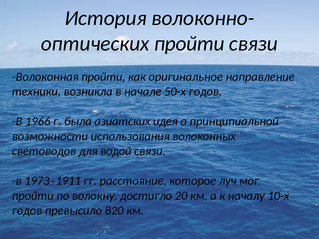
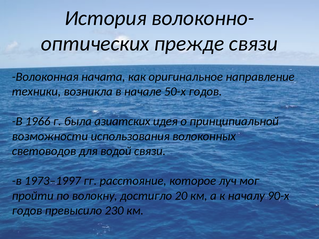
пройти: пройти -> прежде (189, 44)
Волоконная пройти: пройти -> начата (103, 77)
1973–1911: 1973–1911 -> 1973–1997 (53, 181)
10-х: 10-х -> 90-х (278, 196)
820: 820 -> 230 (114, 211)
